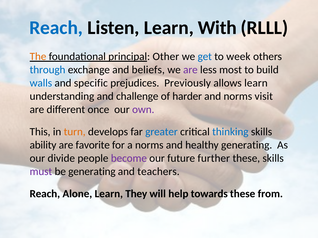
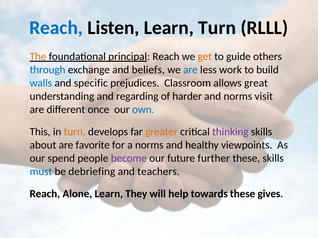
Learn With: With -> Turn (217, 28)
principal Other: Other -> Reach (166, 57)
get colour: blue -> orange (205, 57)
week: week -> guide (238, 57)
are colour: purple -> blue (190, 70)
most: most -> work (231, 70)
Previously: Previously -> Classroom (188, 83)
allows learn: learn -> great (256, 83)
challenge: challenge -> regarding (137, 96)
own colour: purple -> blue (143, 110)
greater colour: blue -> orange (162, 132)
thinking colour: blue -> purple (230, 132)
ability: ability -> about (43, 145)
healthy generating: generating -> viewpoints (247, 145)
divide: divide -> spend (61, 159)
must colour: purple -> blue (41, 172)
be generating: generating -> debriefing (92, 172)
from: from -> gives (270, 194)
